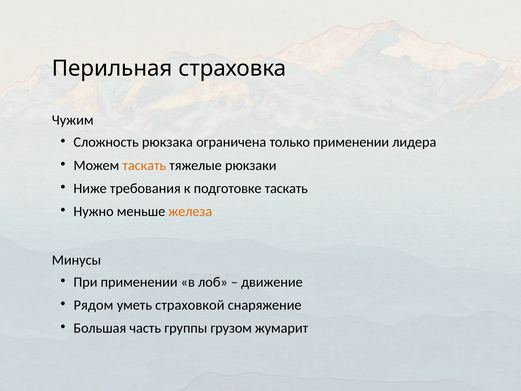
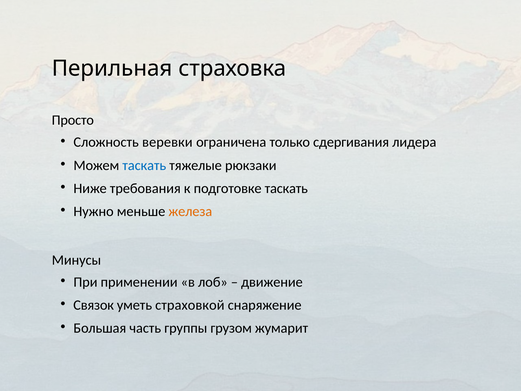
Чужим: Чужим -> Просто (73, 120)
рюкзака: рюкзака -> веревки (167, 142)
только применении: применении -> сдергивания (351, 142)
таскать colour: orange -> blue (144, 165)
Рядом: Рядом -> Связок (94, 305)
